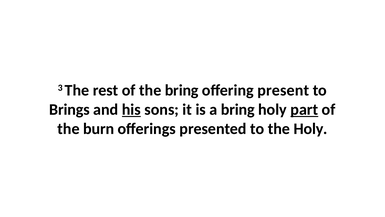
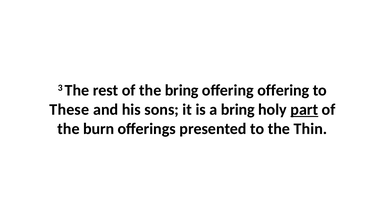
offering present: present -> offering (283, 90)
Brings: Brings -> These (69, 109)
his underline: present -> none (131, 109)
the Holy: Holy -> Thin (310, 129)
